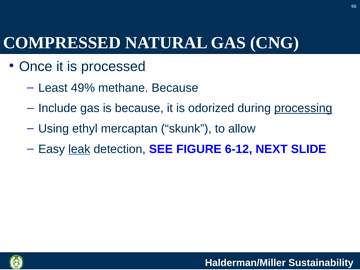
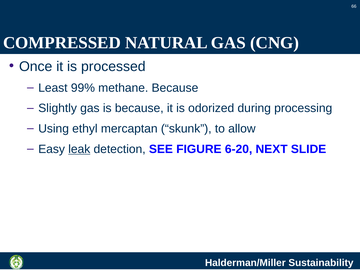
49%: 49% -> 99% (83, 88)
Include: Include -> Slightly (58, 108)
processing underline: present -> none (303, 108)
6-12: 6-12 -> 6-20 (239, 149)
